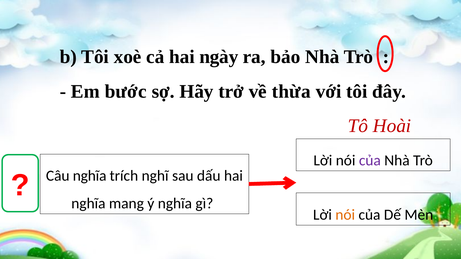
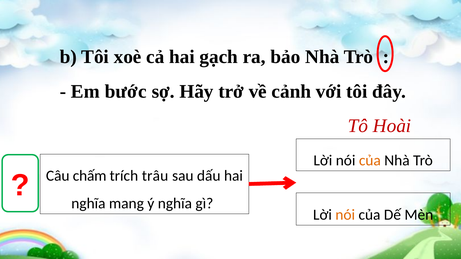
ngày: ngày -> gạch (219, 57)
thừa: thừa -> cảnh (291, 92)
của colour: purple -> orange (370, 161)
Câu nghĩa: nghĩa -> chấm (90, 176)
nghĩ: nghĩ -> trâu (155, 176)
